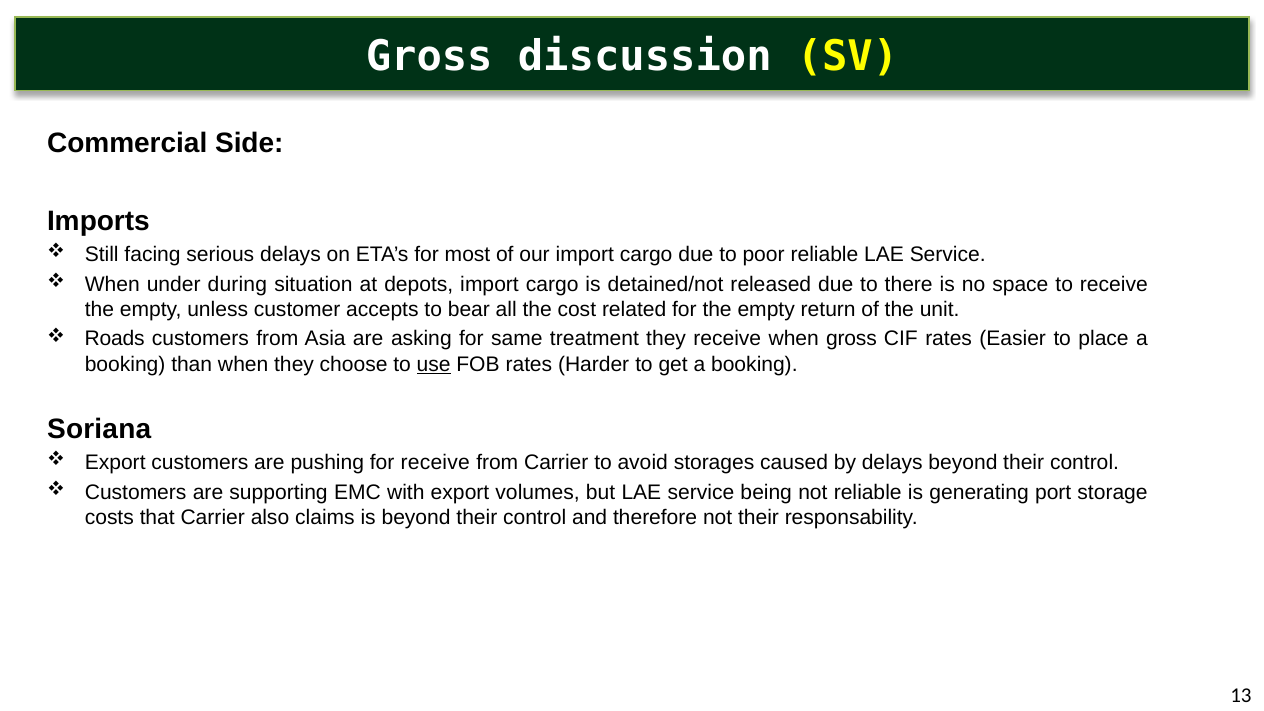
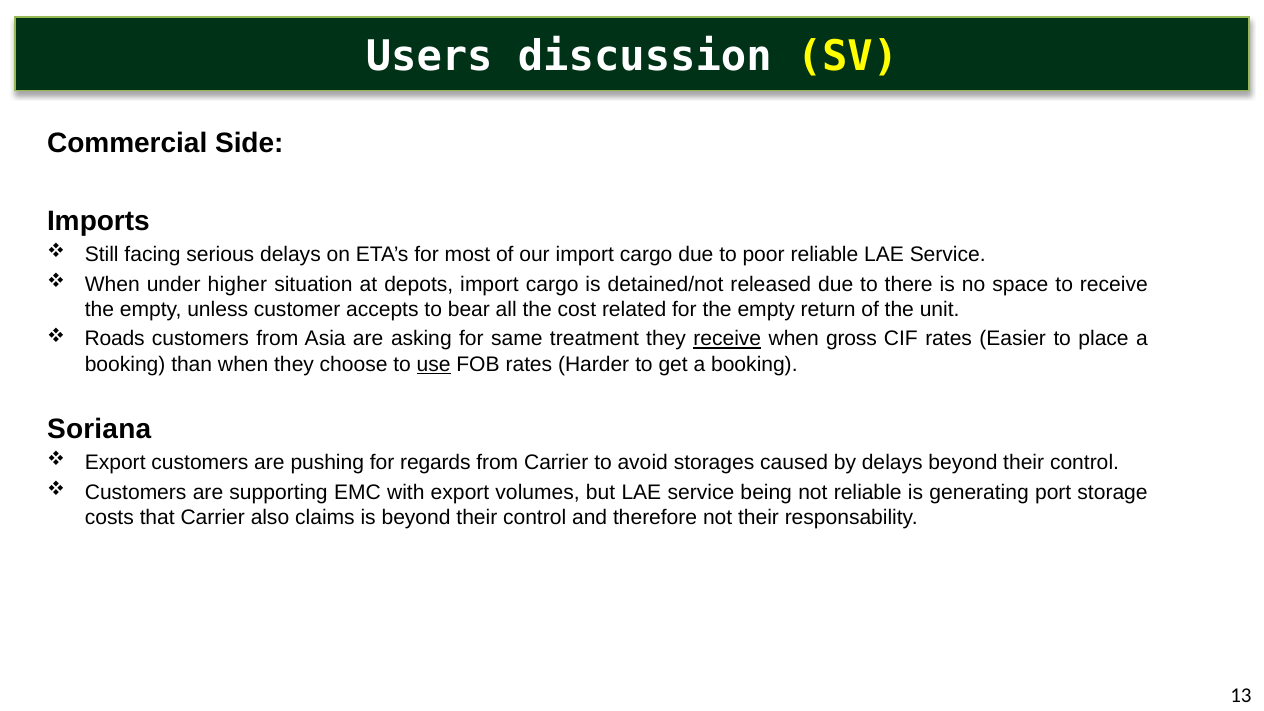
Gross: Gross -> Users (429, 57)
during: during -> higher (237, 284)
receive underline: none -> present (727, 339)
for receive: receive -> regards (435, 463)
